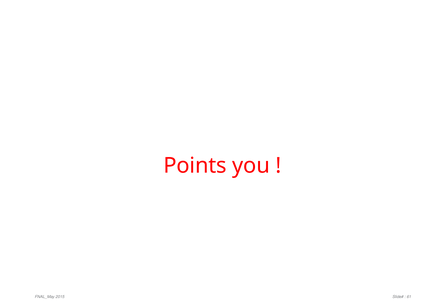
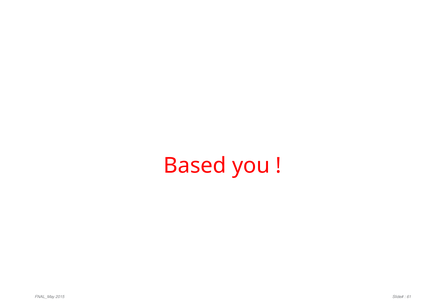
Points: Points -> Based (195, 166)
